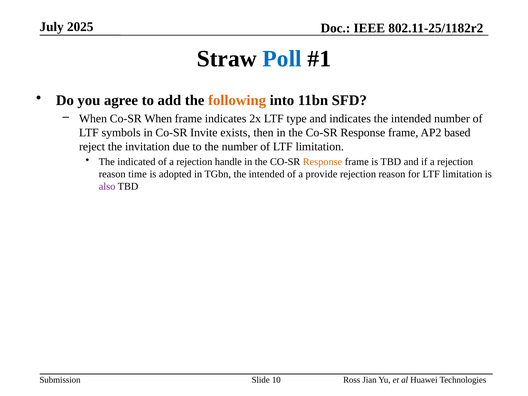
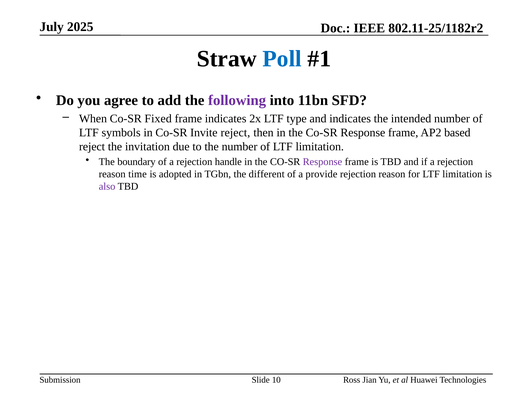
following colour: orange -> purple (237, 100)
Co-SR When: When -> Fixed (158, 118)
Invite exists: exists -> reject (235, 133)
indicated: indicated -> boundary (136, 162)
Response colour: orange -> purple (323, 162)
TGbn the intended: intended -> different (267, 174)
